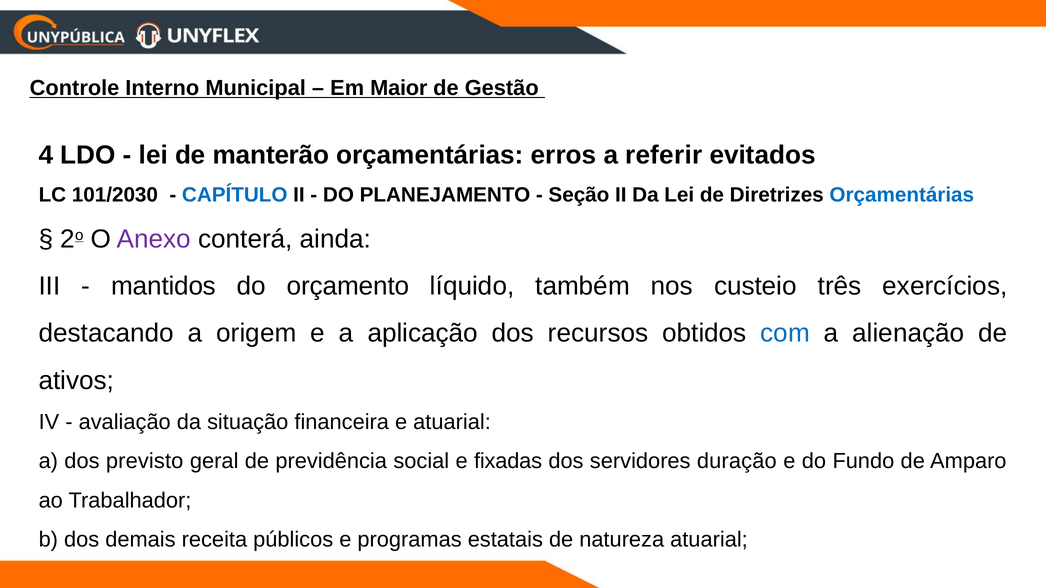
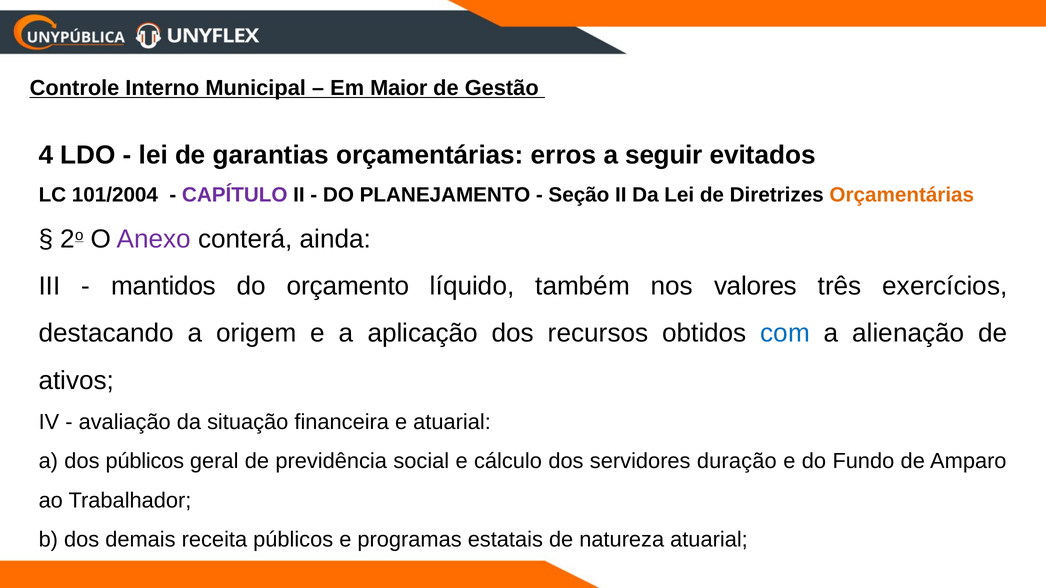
manterão: manterão -> garantias (271, 155)
referir: referir -> seguir (664, 155)
101/2030: 101/2030 -> 101/2004 (115, 195)
CAPÍTULO colour: blue -> purple (235, 195)
Orçamentárias colour: blue -> orange (902, 195)
custeio: custeio -> valores (756, 287)
dos previsto: previsto -> públicos (145, 461)
fixadas: fixadas -> cálculo (508, 461)
